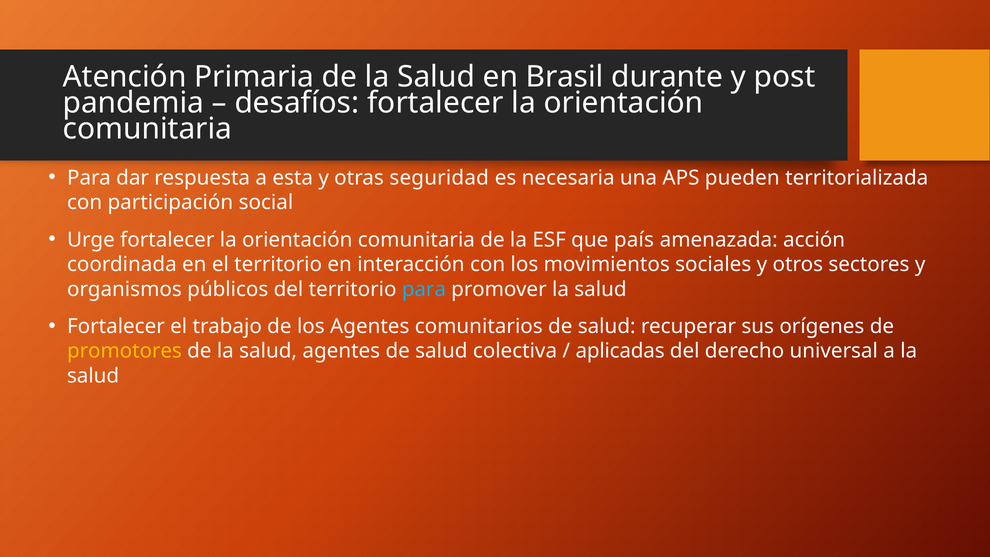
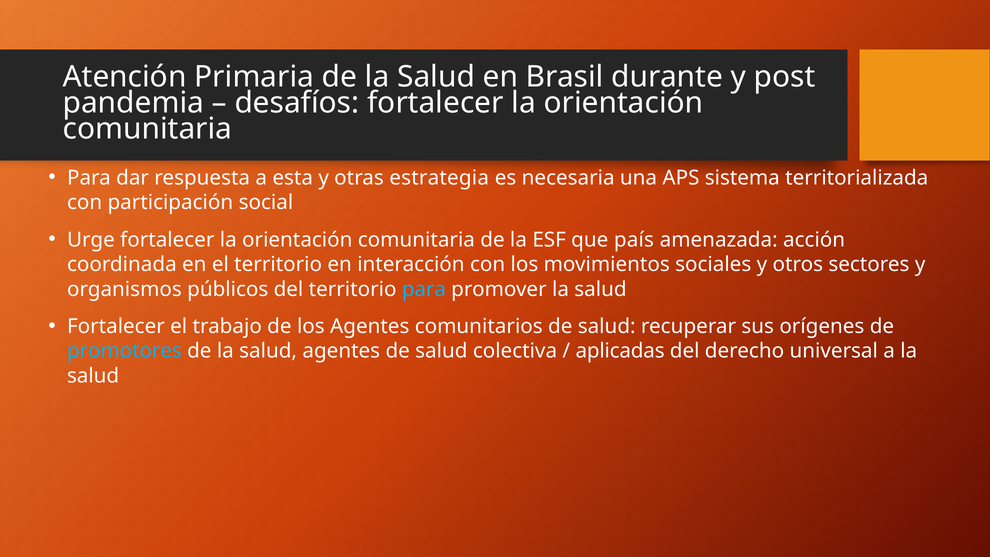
seguridad: seguridad -> estrategia (439, 178)
pueden: pueden -> sistema (742, 178)
promotores colour: yellow -> light blue (124, 351)
